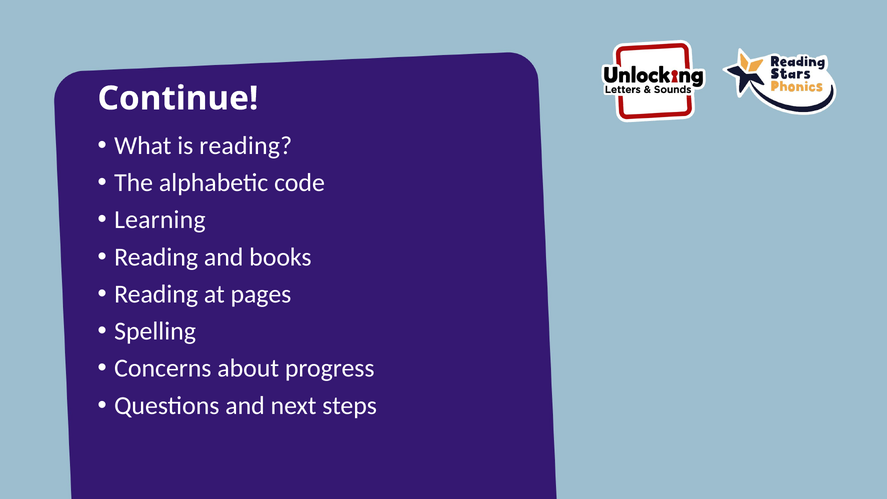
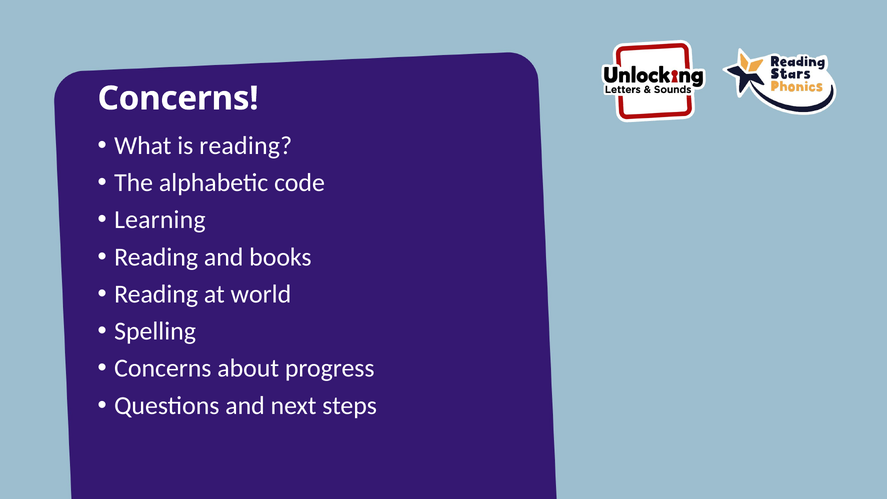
Continue: Continue -> Concerns (178, 98)
pages: pages -> world (261, 294)
